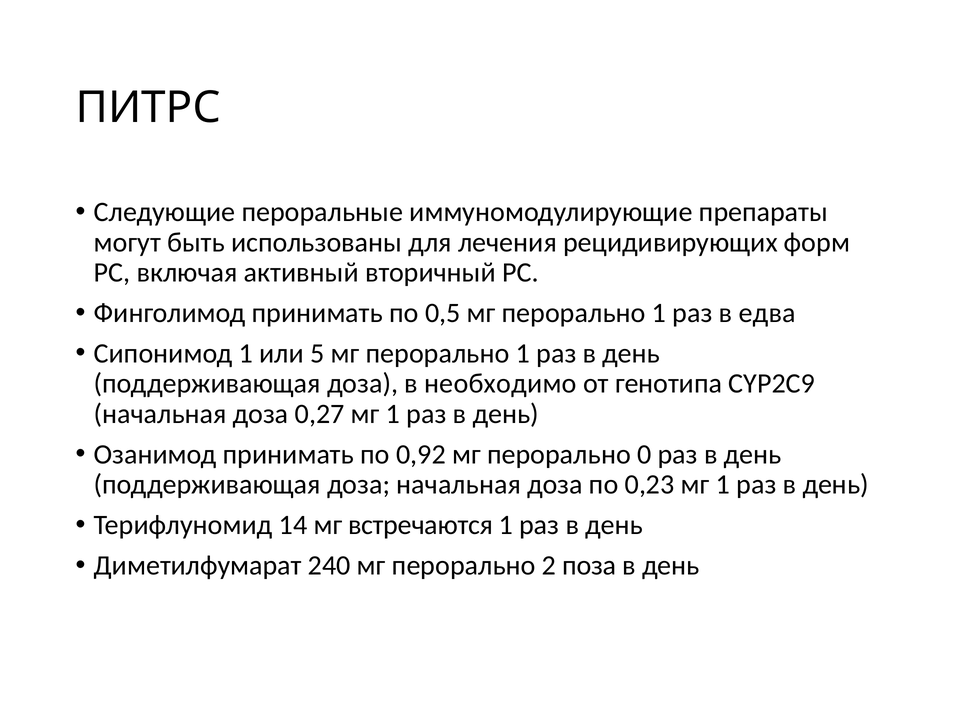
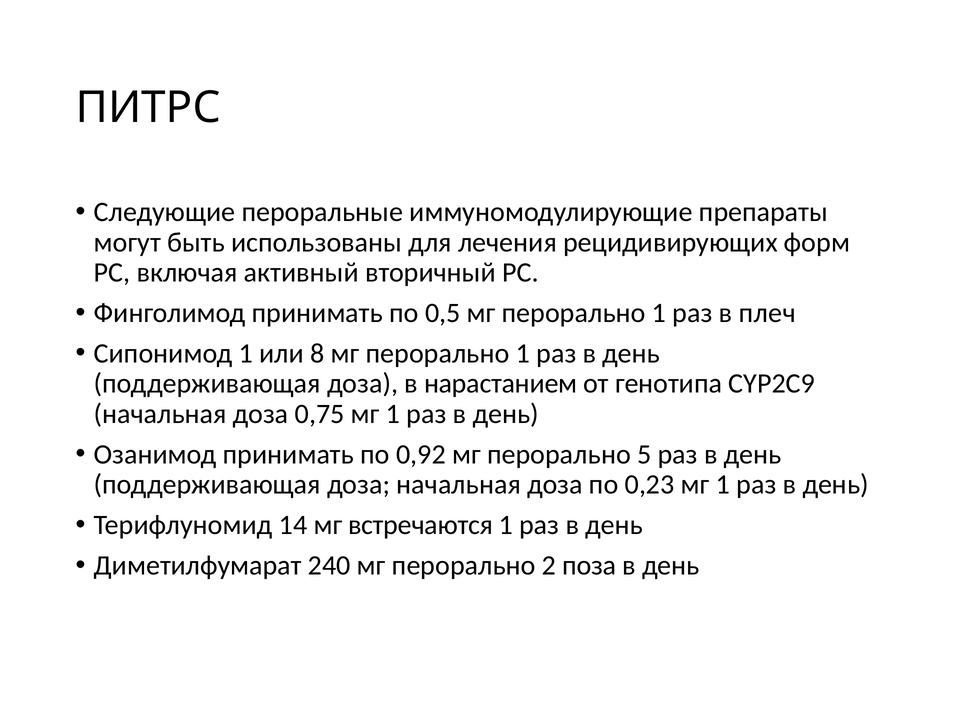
едва: едва -> плеч (767, 313)
5: 5 -> 8 (317, 353)
необходимо: необходимо -> нарастанием (501, 384)
0,27: 0,27 -> 0,75 (320, 414)
0: 0 -> 5 (644, 455)
